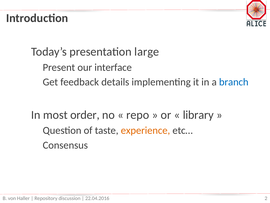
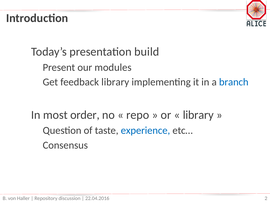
large: large -> build (147, 52)
interface: interface -> modules (113, 67)
feedback details: details -> library (115, 82)
experience colour: orange -> blue (145, 130)
